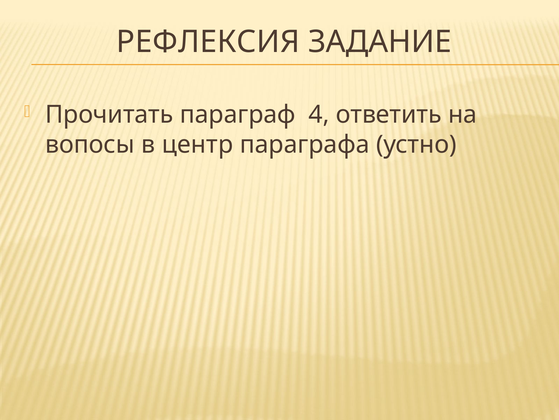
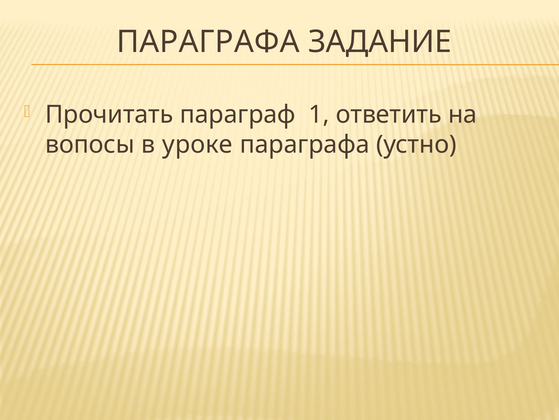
РЕФЛЕКСИЯ: РЕФЛЕКСИЯ -> ПАРАГРАФА (208, 42)
4: 4 -> 1 (319, 114)
центр: центр -> уроке (197, 144)
